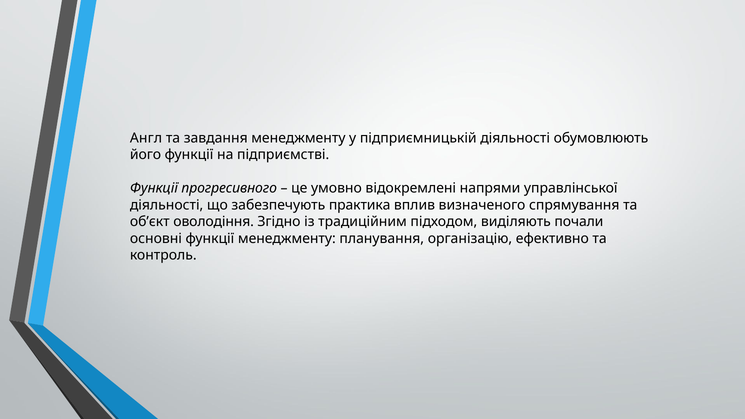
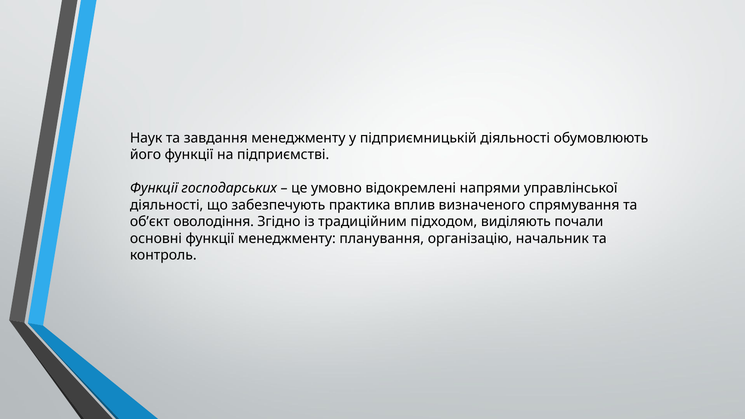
Англ: Англ -> Наук (146, 138)
прогресивного: прогресивного -> господарських (229, 188)
ефективно: ефективно -> начальник (552, 239)
